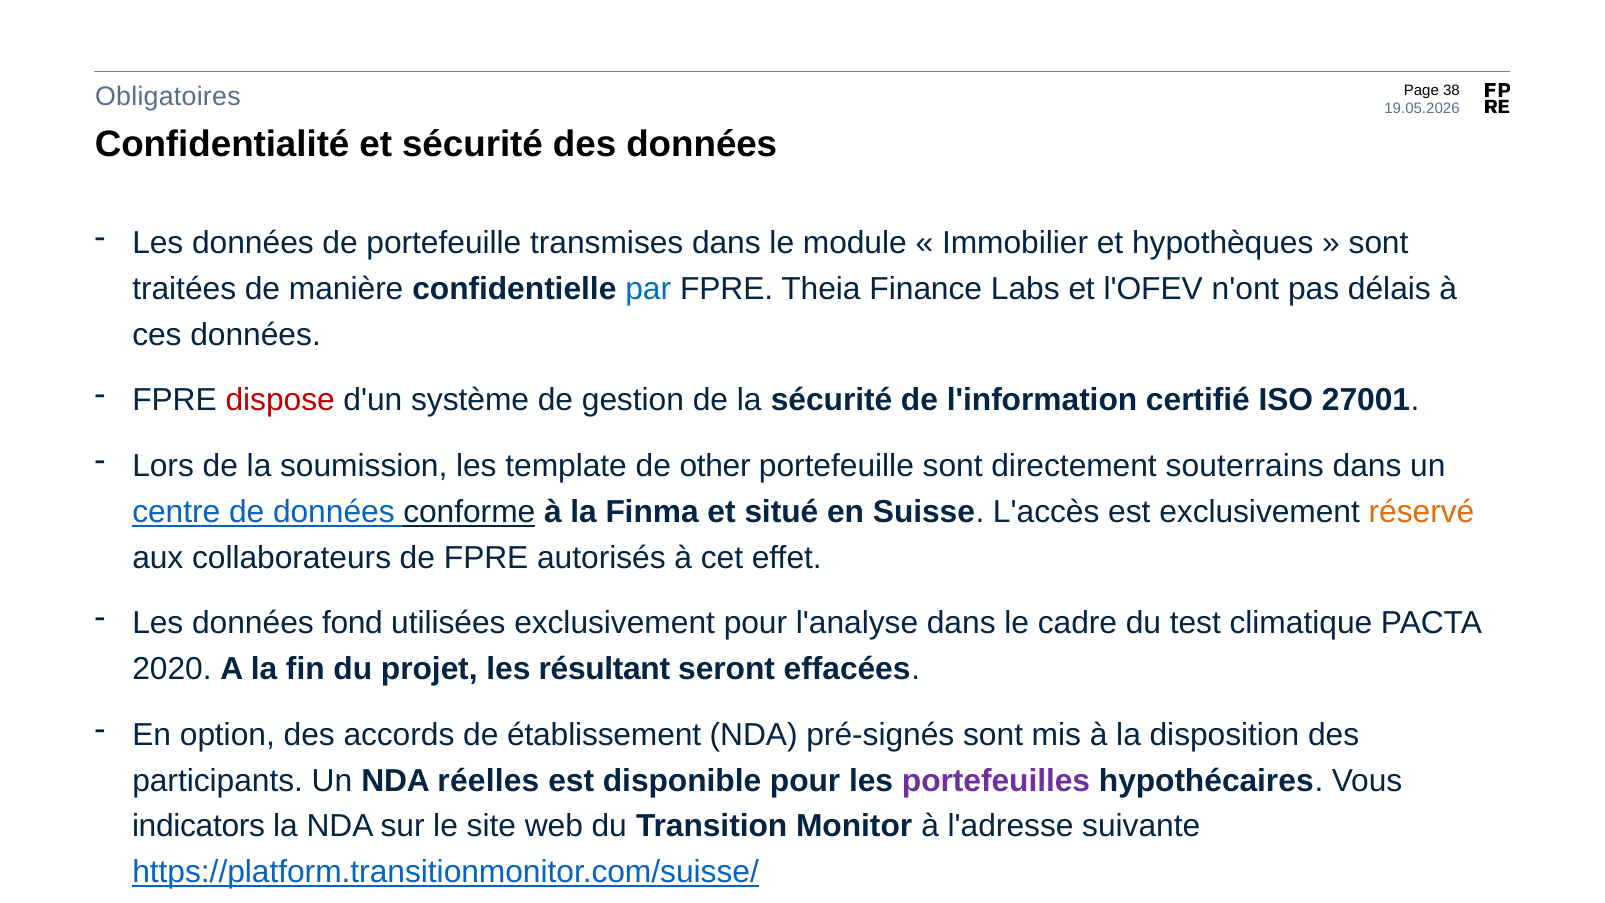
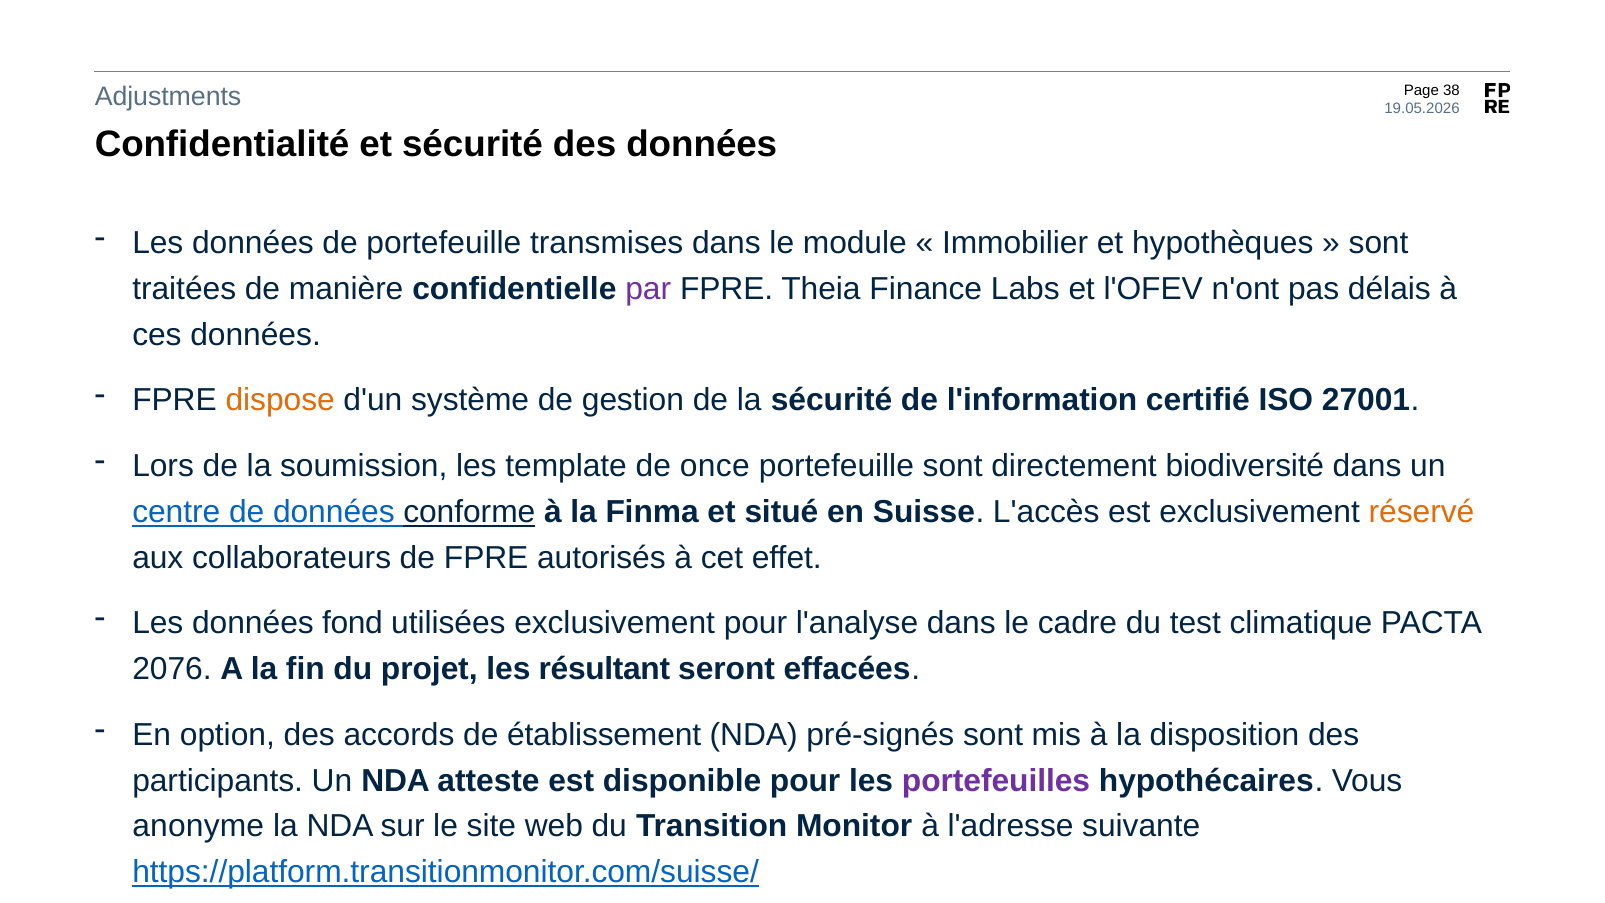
Obligatoires: Obligatoires -> Adjustments (168, 97)
par colour: blue -> purple (648, 289)
dispose colour: red -> orange (280, 400)
other: other -> once (715, 466)
souterrains: souterrains -> biodiversité (1245, 466)
2020: 2020 -> 2076 (172, 669)
réelles: réelles -> atteste (489, 780)
indicators: indicators -> anonyme (198, 826)
